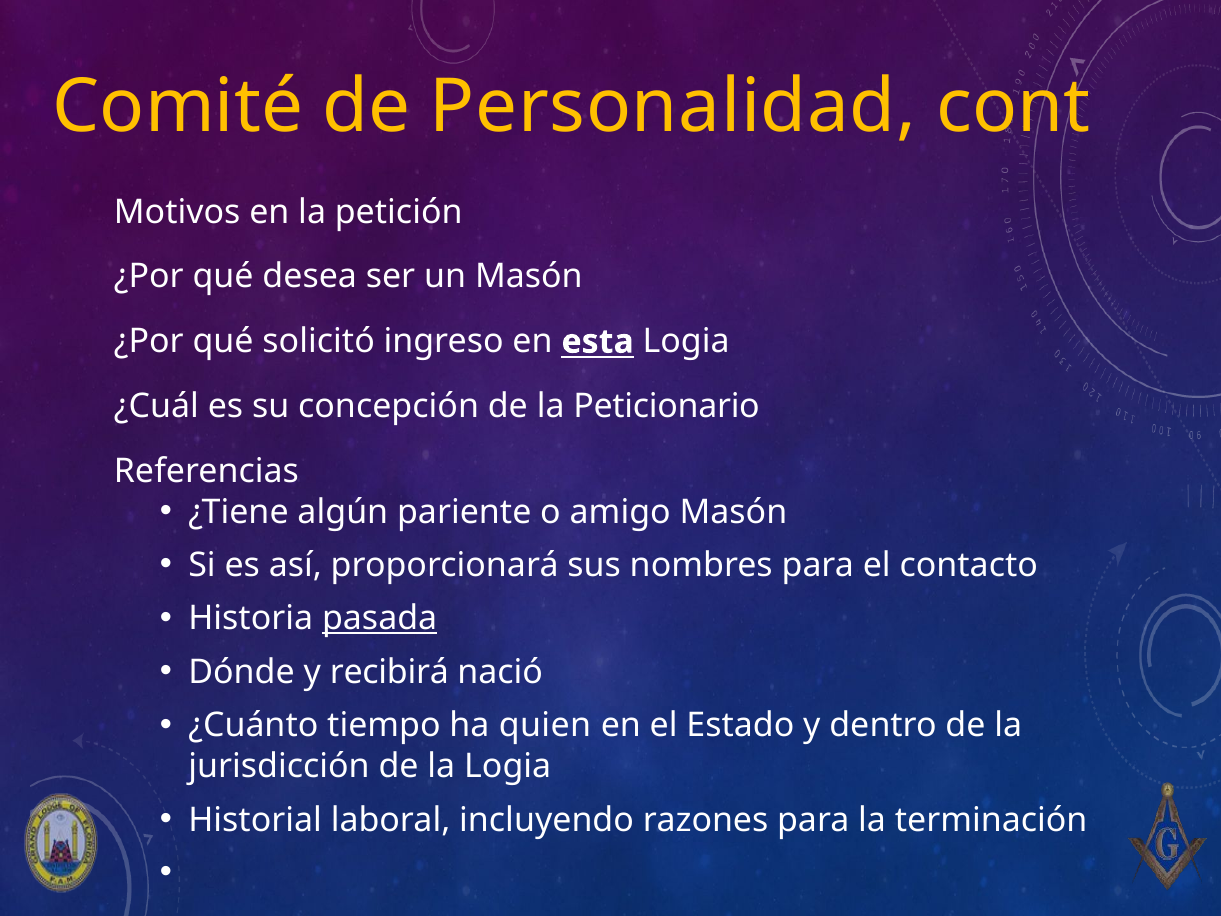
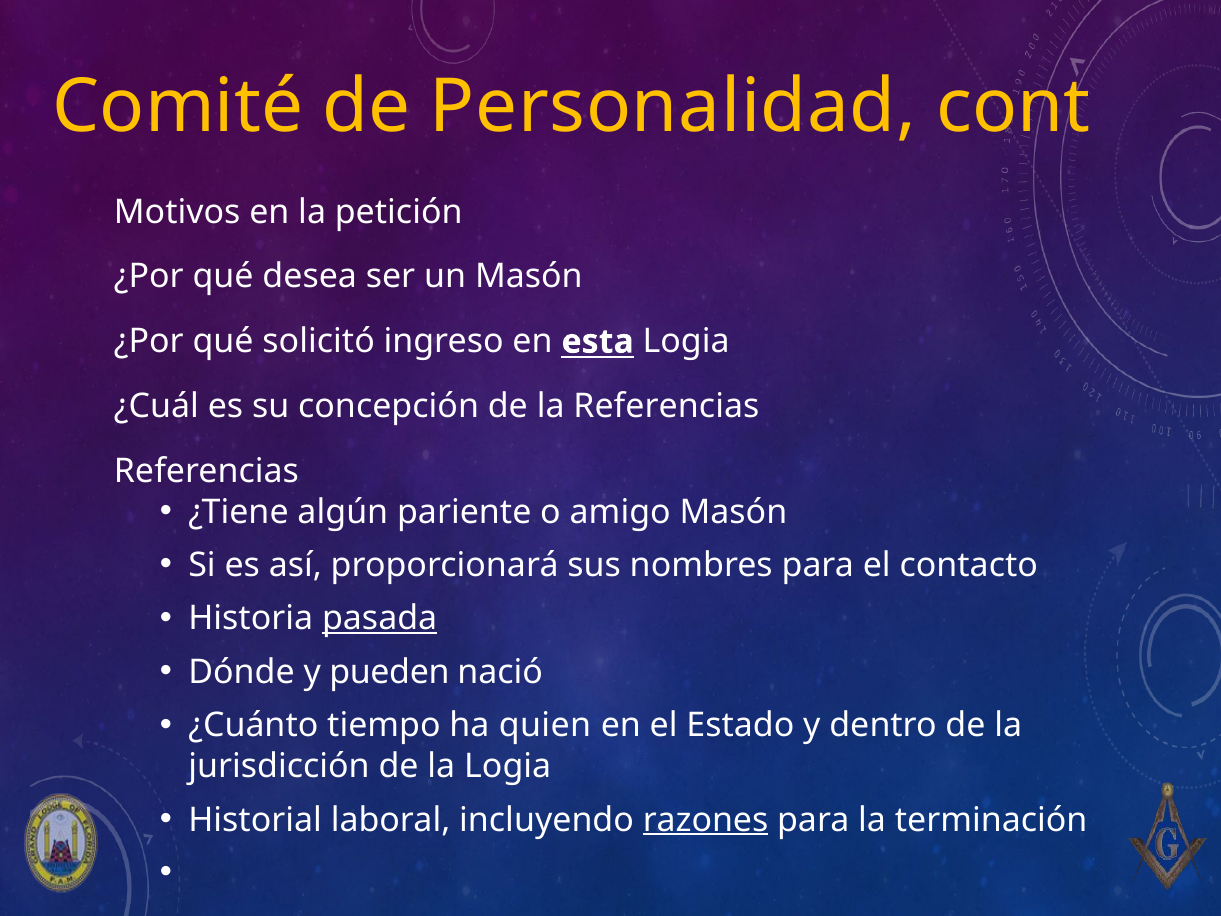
la Peticionario: Peticionario -> Referencias (666, 406)
recibirá: recibirá -> pueden (389, 672)
razones underline: none -> present (706, 820)
